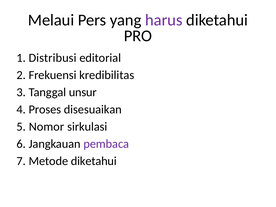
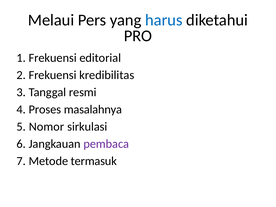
harus colour: purple -> blue (164, 20)
1 Distribusi: Distribusi -> Frekuensi (53, 58)
unsur: unsur -> resmi (83, 92)
disesuaikan: disesuaikan -> masalahnya (93, 109)
Metode diketahui: diketahui -> termasuk (94, 161)
